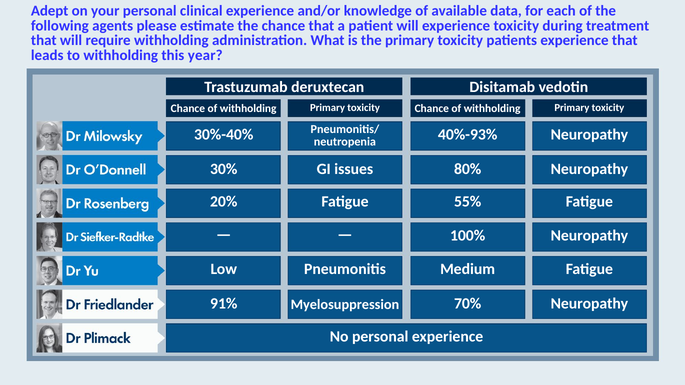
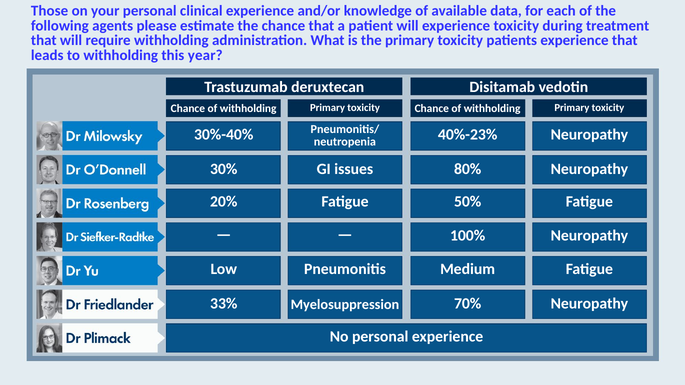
Adept: Adept -> Those (50, 11)
40%-93%: 40%-93% -> 40%-23% (468, 135)
55%: 55% -> 50% (468, 202)
91%: 91% -> 33% (224, 304)
